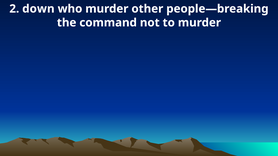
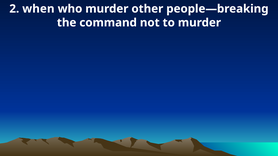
down: down -> when (38, 9)
